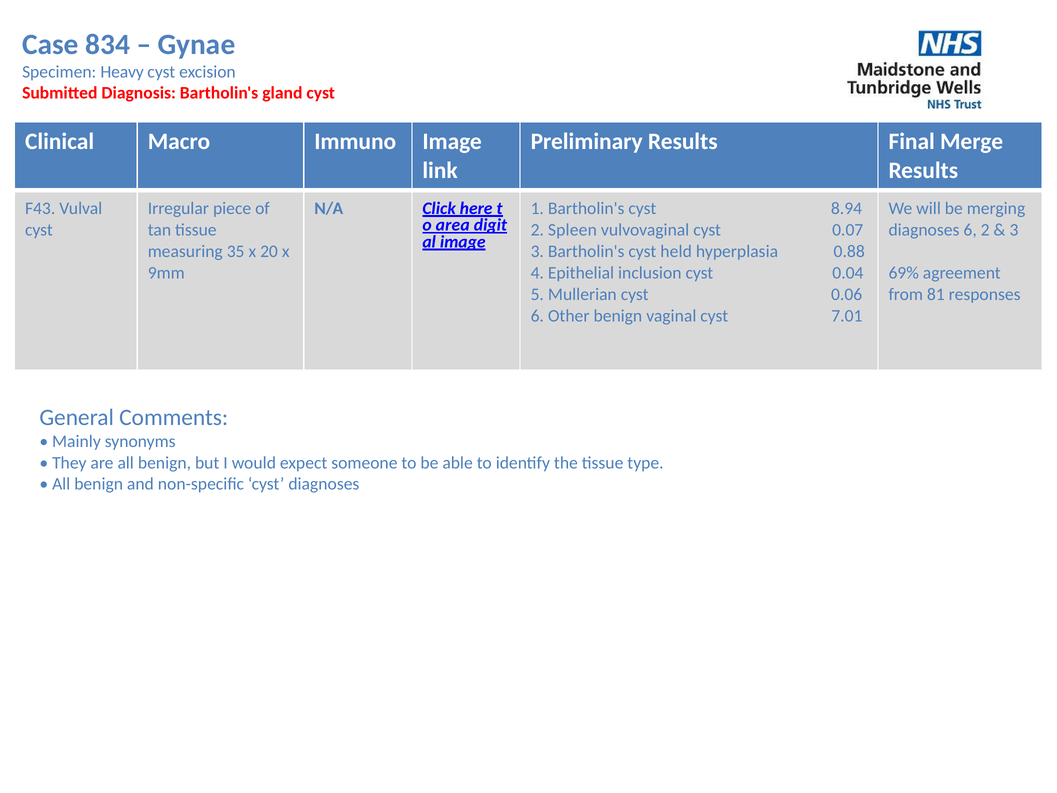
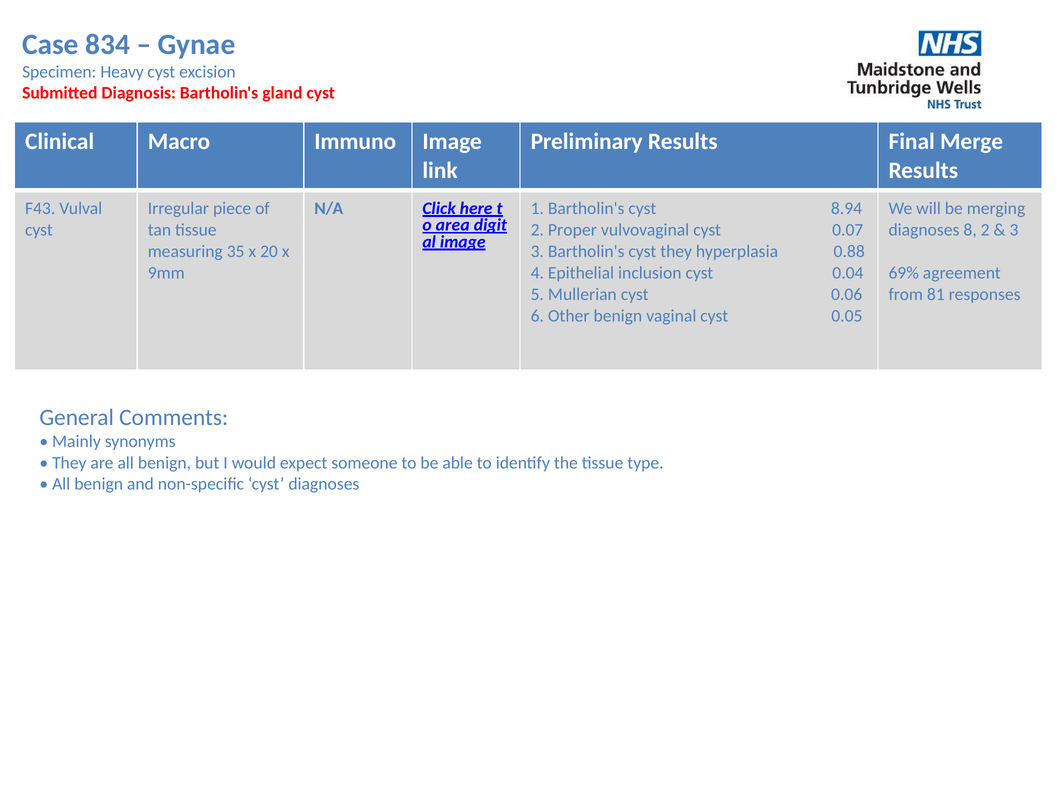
Spleen: Spleen -> Proper (572, 230)
diagnoses 6: 6 -> 8 (970, 230)
cyst held: held -> they (676, 251)
7.01: 7.01 -> 0.05 (847, 316)
